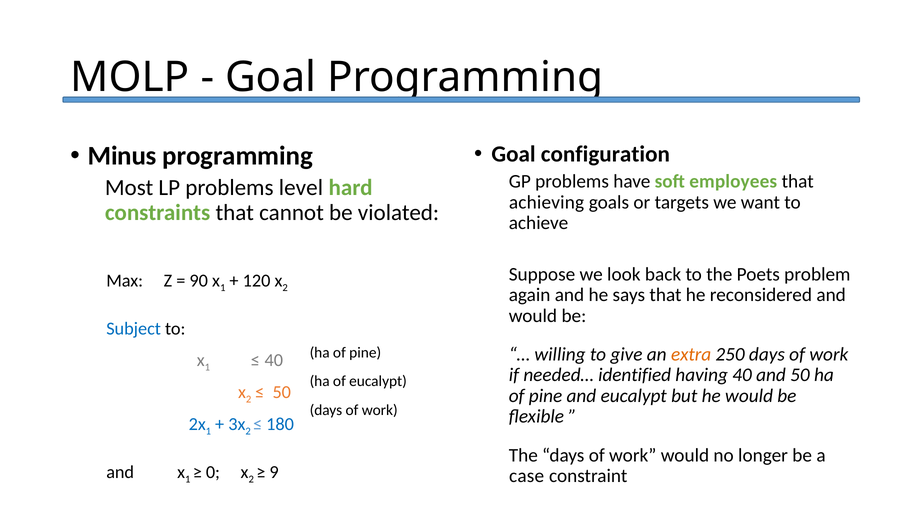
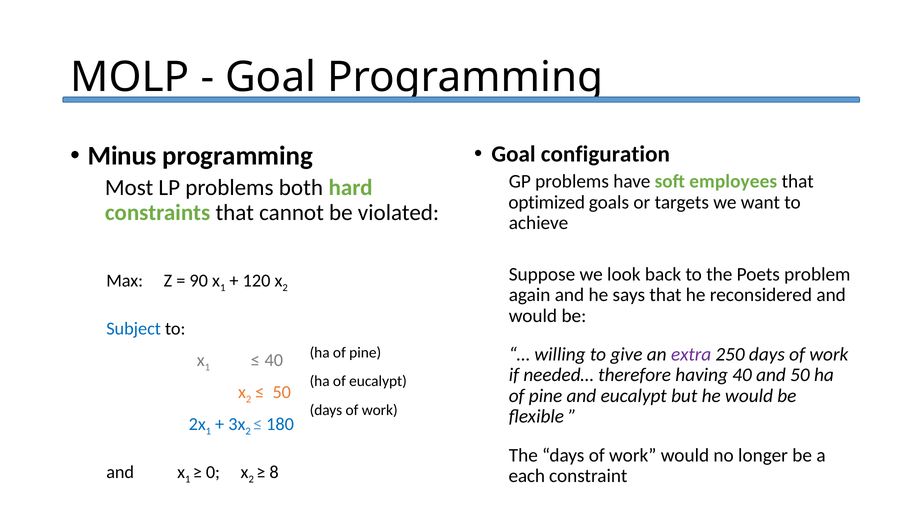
level: level -> both (301, 188)
achieving: achieving -> optimized (547, 202)
extra colour: orange -> purple (691, 354)
identified: identified -> therefore (635, 375)
9: 9 -> 8 (274, 473)
case: case -> each (527, 476)
